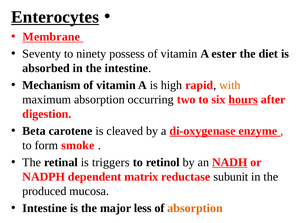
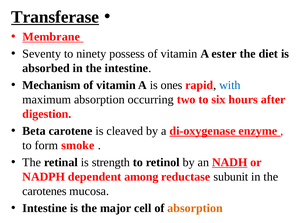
Enterocytes: Enterocytes -> Transferase (55, 17)
high: high -> ones (172, 85)
with colour: orange -> blue (230, 85)
hours underline: present -> none (243, 100)
triggers: triggers -> strength (111, 163)
matrix: matrix -> among (141, 177)
produced: produced -> carotenes (44, 192)
less: less -> cell (143, 209)
